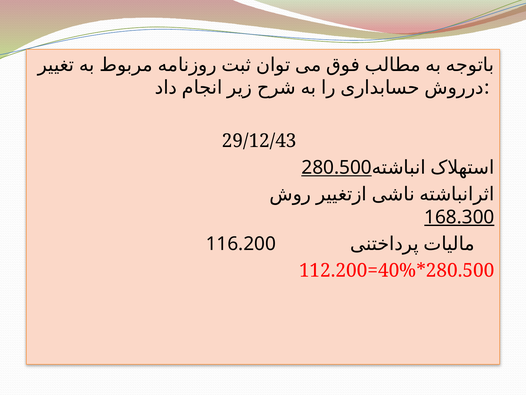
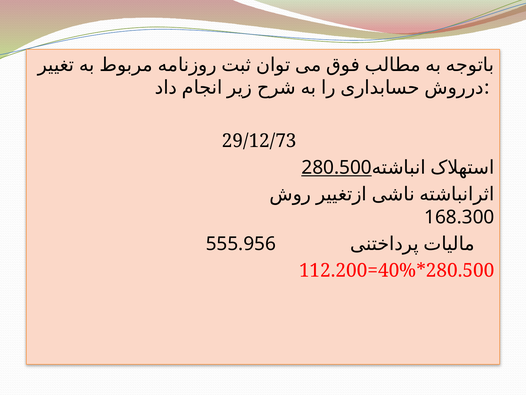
29/12/43: 29/12/43 -> 29/12/73 (259, 141)
168.300 underline: present -> none (459, 217)
116.200: 116.200 -> 555.956 (241, 244)
